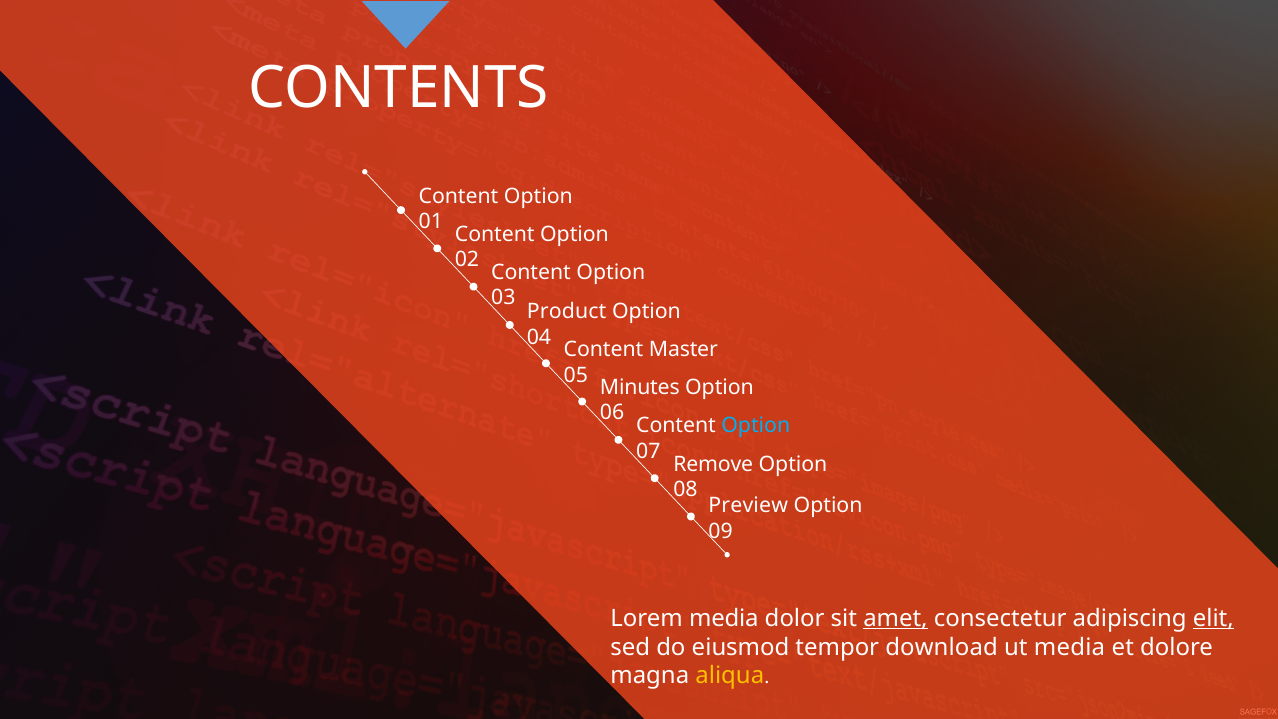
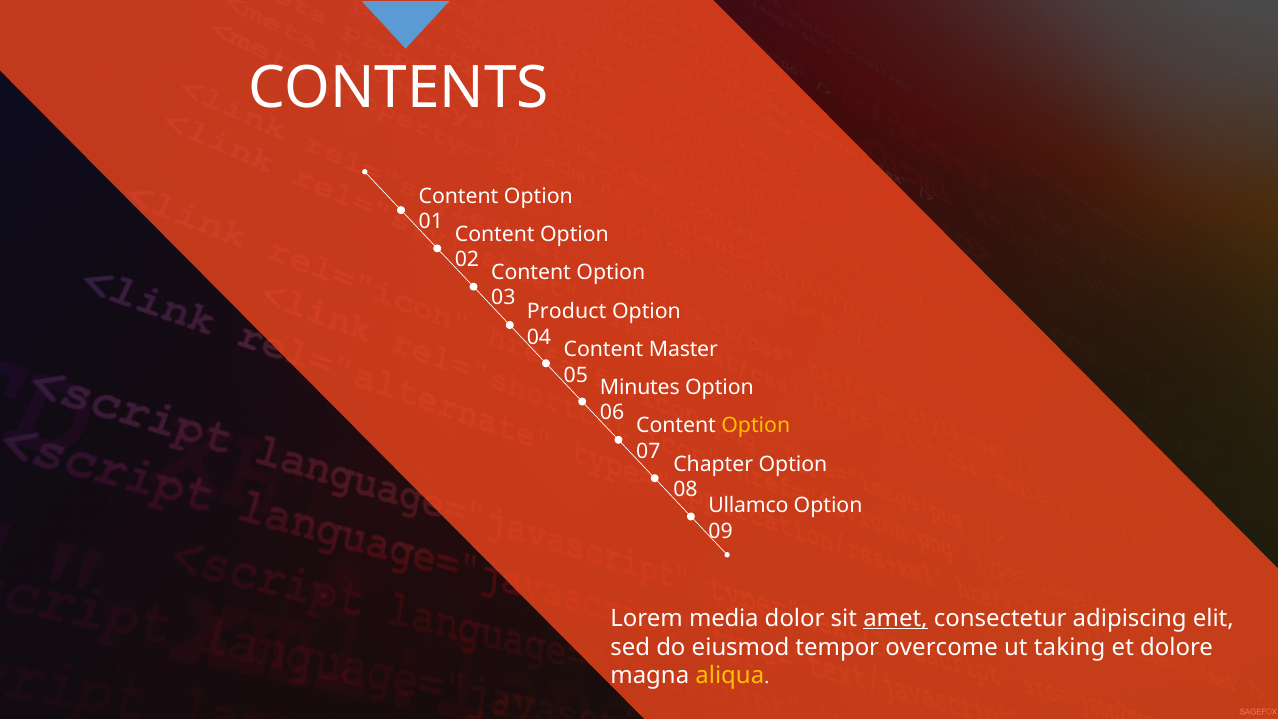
Option colour: light blue -> yellow (756, 426)
Remove: Remove -> Chapter (713, 464)
Preview: Preview -> Ullamco (748, 505)
elit underline: present -> none (1213, 618)
download: download -> overcome (942, 647)
ut media: media -> taking (1070, 647)
